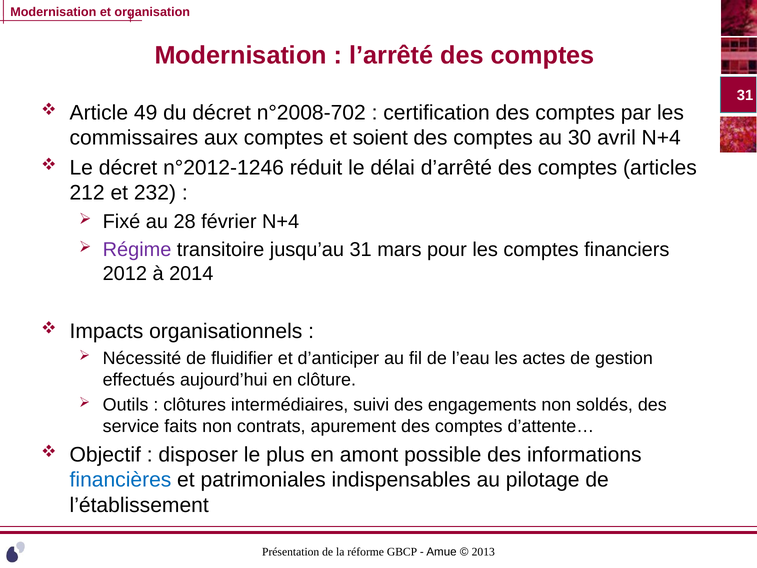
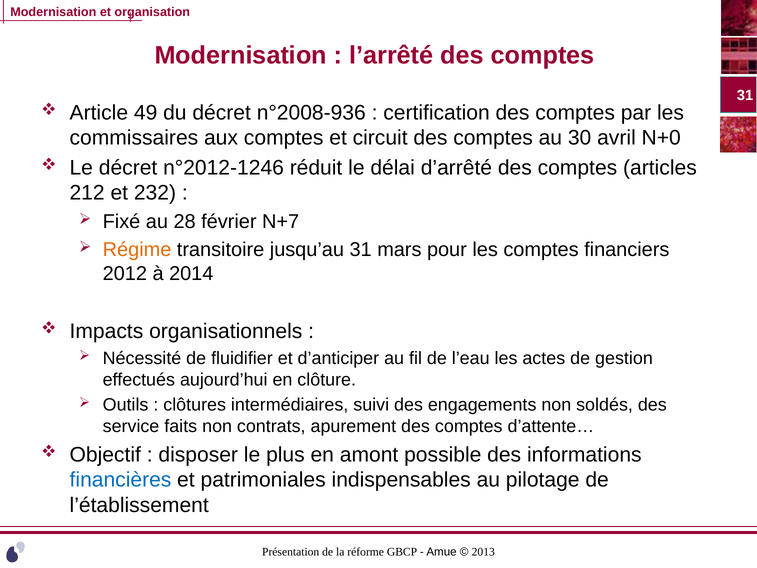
n°2008-702: n°2008-702 -> n°2008-936 (311, 113)
soient: soient -> circuit (380, 138)
avril N+4: N+4 -> N+0 (661, 138)
février N+4: N+4 -> N+7 (281, 222)
Régime colour: purple -> orange (137, 250)
